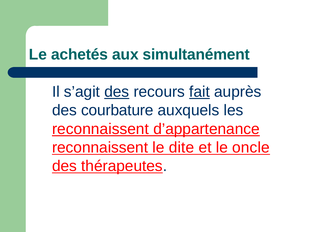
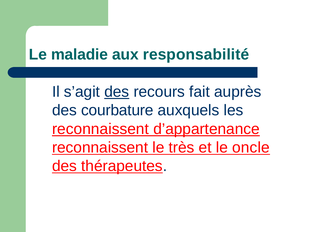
achetés: achetés -> maladie (80, 54)
simultanément: simultanément -> responsabilité (196, 54)
fait underline: present -> none (200, 92)
dite: dite -> très (182, 147)
